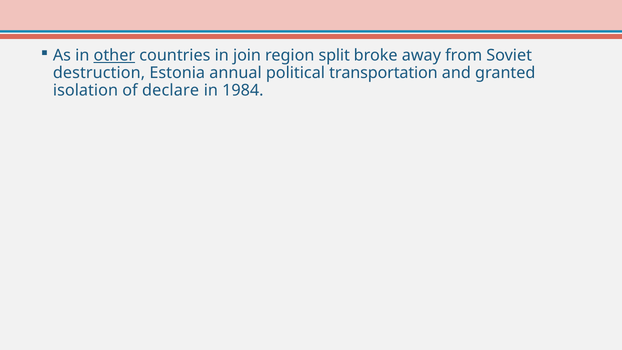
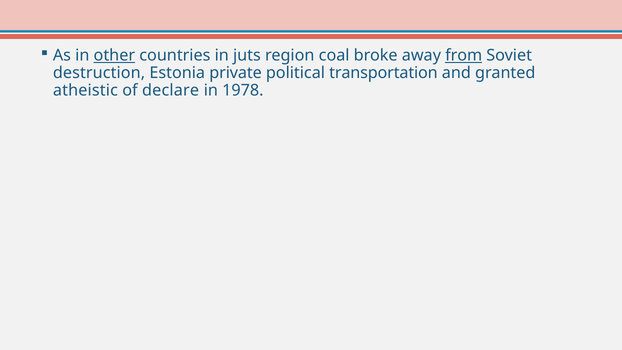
join: join -> juts (247, 56)
split: split -> coal (334, 56)
from underline: none -> present (464, 56)
annual: annual -> private (236, 73)
isolation: isolation -> atheistic (85, 91)
1984: 1984 -> 1978 (243, 91)
